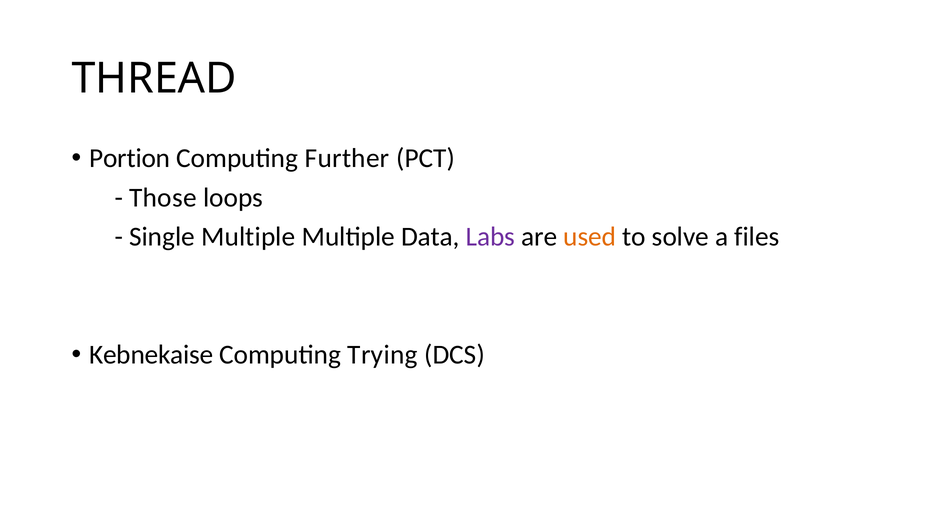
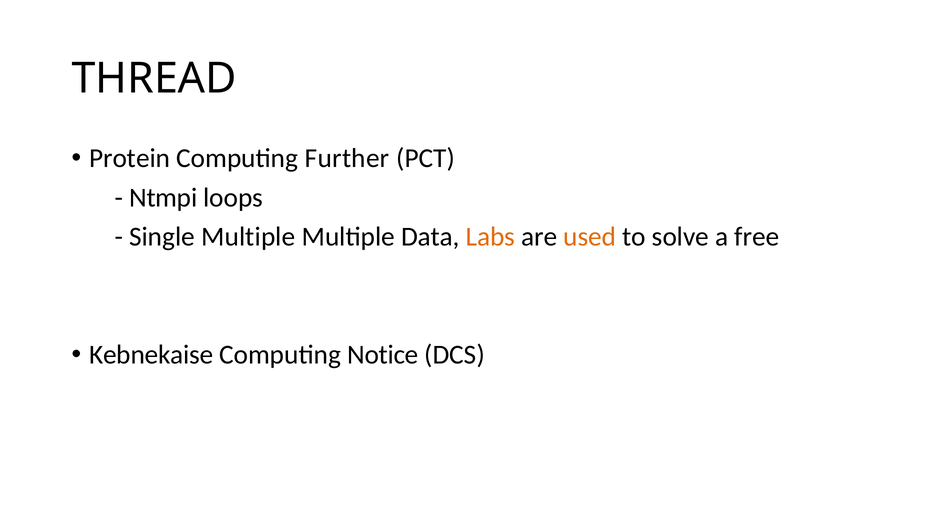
Portion: Portion -> Protein (130, 159)
Those: Those -> Ntmpi (163, 198)
Labs colour: purple -> orange (490, 237)
files: files -> free (757, 237)
Trying: Trying -> Notice (383, 355)
